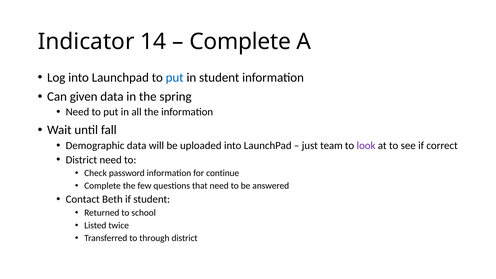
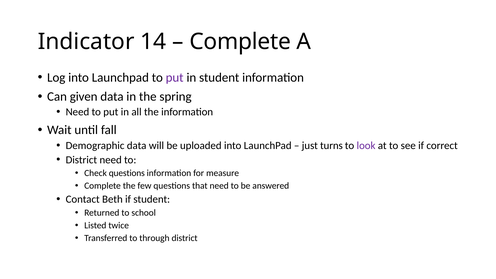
put colour: blue -> purple (175, 78)
team: team -> turns (331, 145)
Check password: password -> questions (127, 173)
continue: continue -> measure (223, 173)
